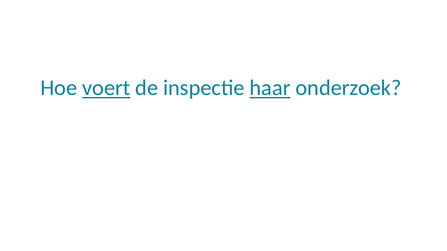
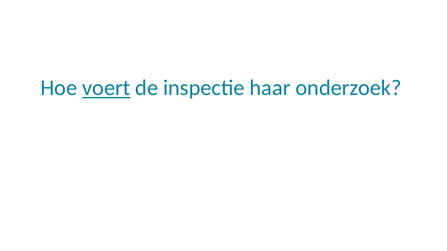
haar underline: present -> none (270, 88)
